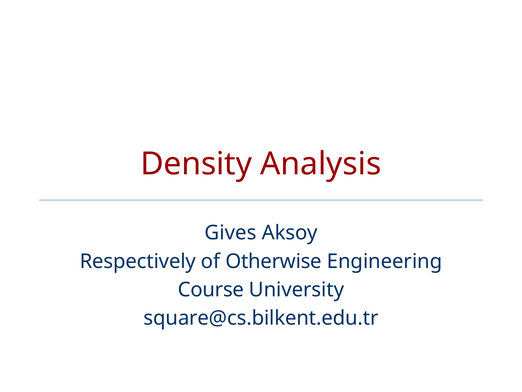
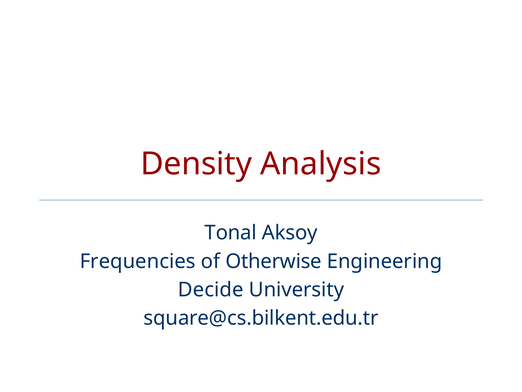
Gives: Gives -> Tonal (231, 233)
Respectively: Respectively -> Frequencies (138, 261)
Course: Course -> Decide (211, 289)
